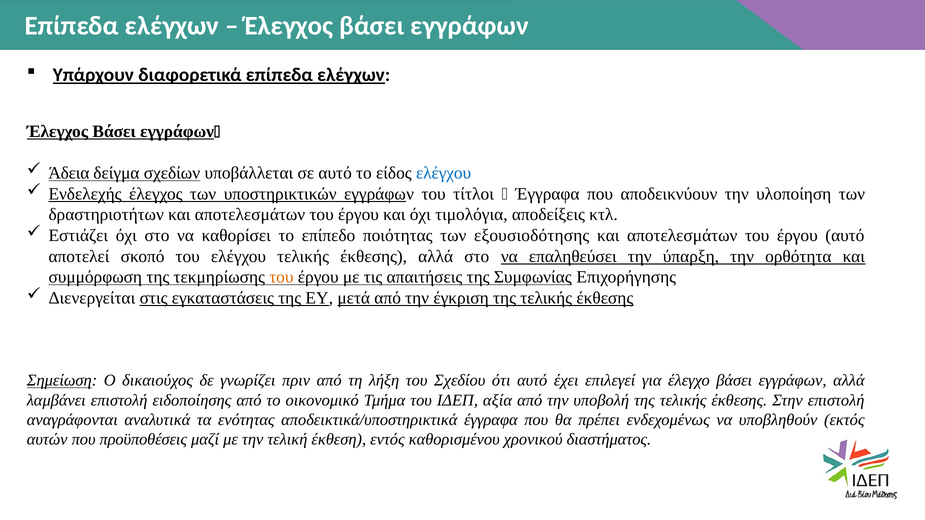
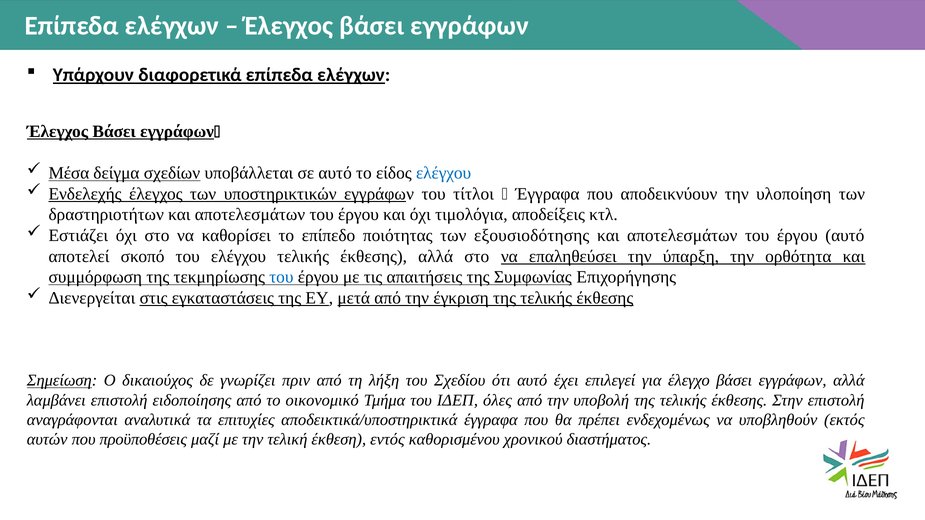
Άδεια: Άδεια -> Μέσα (69, 173)
του colour: orange -> blue (281, 277)
αξία: αξία -> όλες (497, 400)
ενότητας: ενότητας -> επιτυχίες (246, 420)
